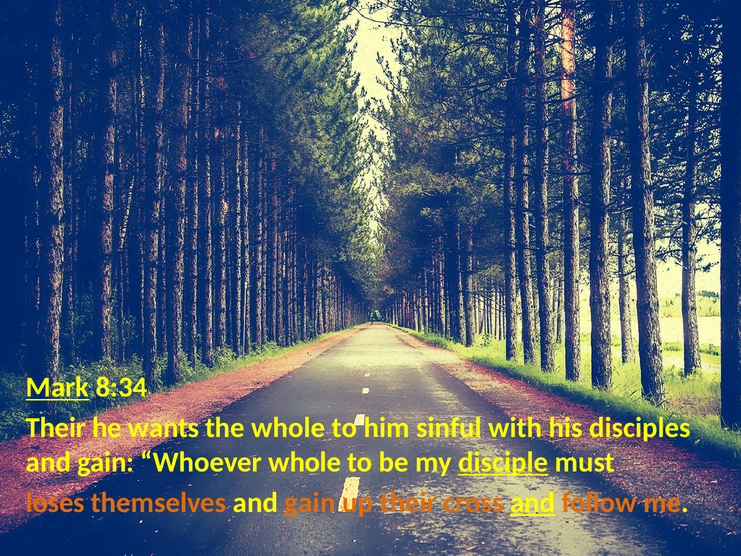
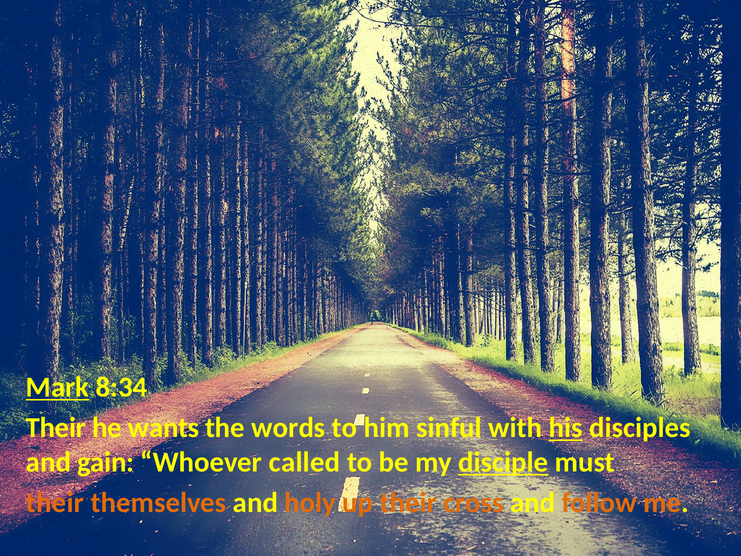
the whole: whole -> words (288, 428)
his underline: none -> present (566, 428)
Whoever whole: whole -> called (305, 462)
loses: loses -> their (55, 502)
themselves and gain: gain -> holy (310, 502)
and underline: present -> none (533, 502)
